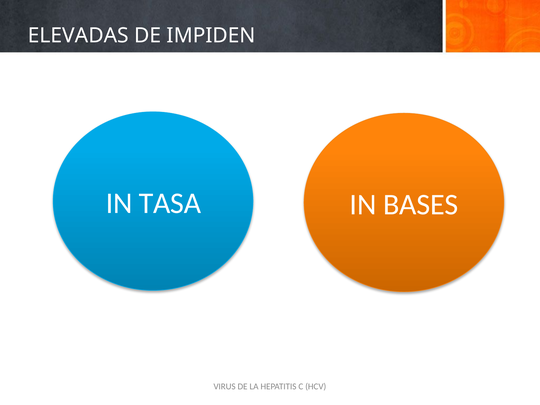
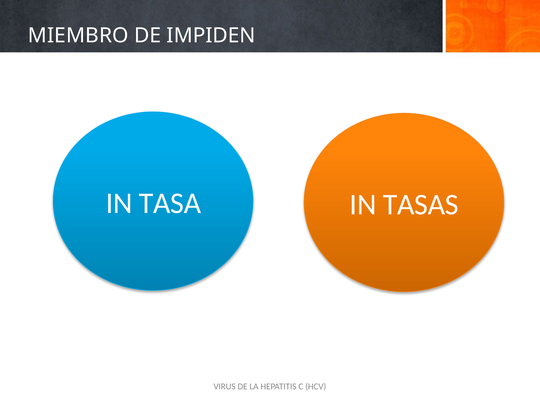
ELEVADAS: ELEVADAS -> MIEMBRO (78, 36)
BASES: BASES -> TASAS (421, 205)
